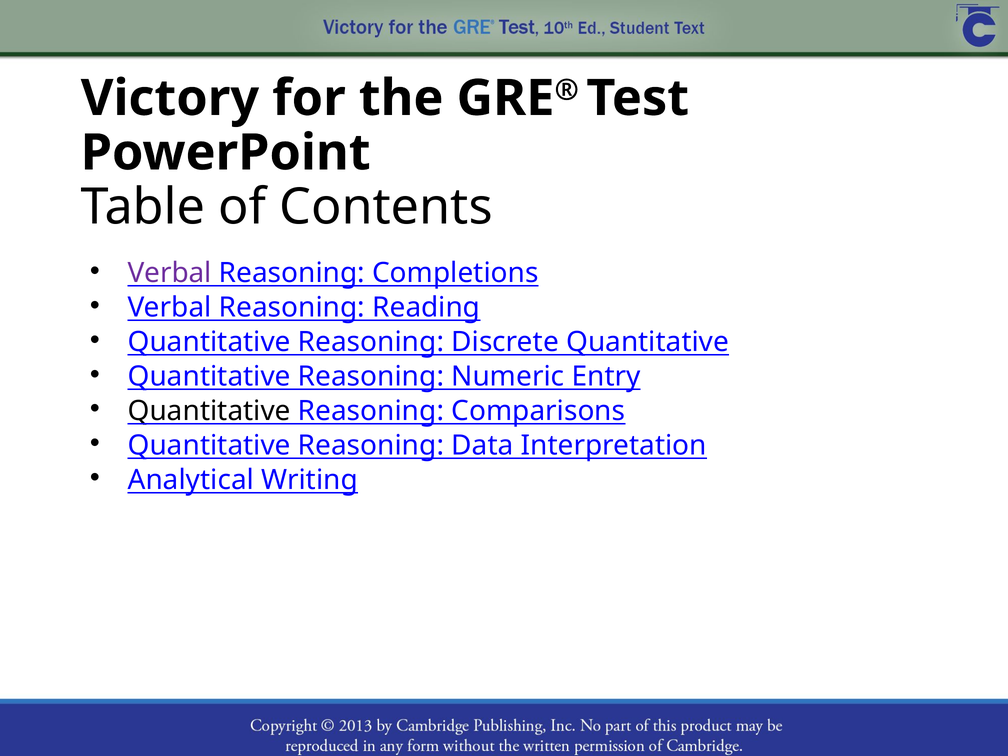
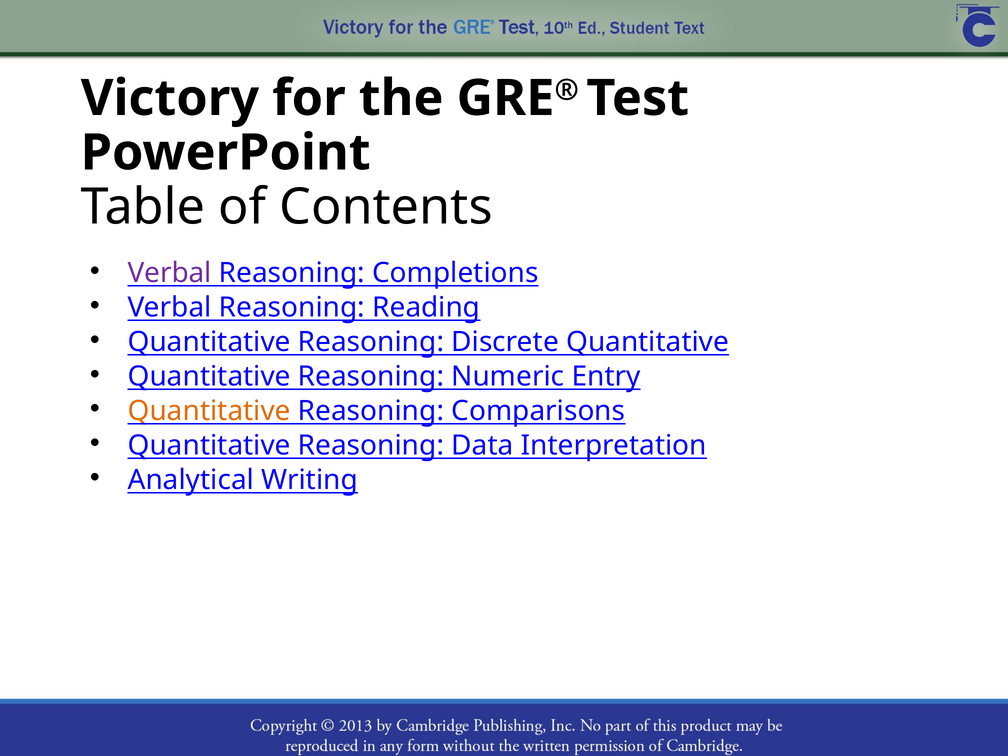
Quantitative colour: black -> orange (209, 411)
